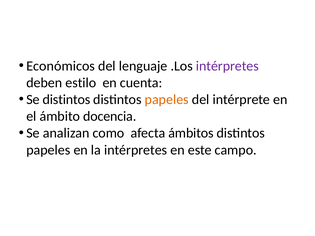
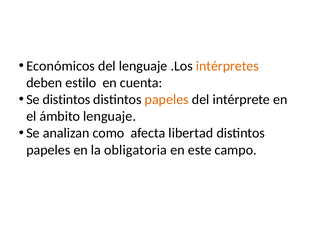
intérpretes colour: purple -> orange (227, 66)
ámbito docencia: docencia -> lenguaje (110, 116)
ámbitos: ámbitos -> libertad (191, 133)
la intérpretes: intérpretes -> obligatoria (136, 150)
